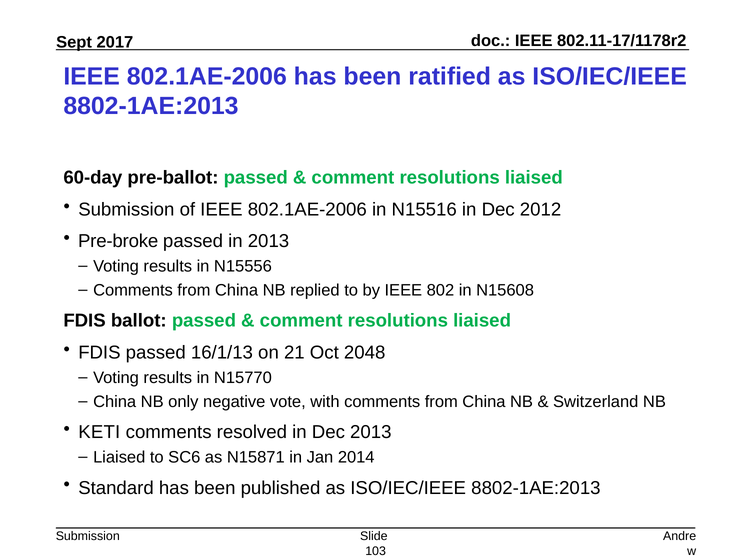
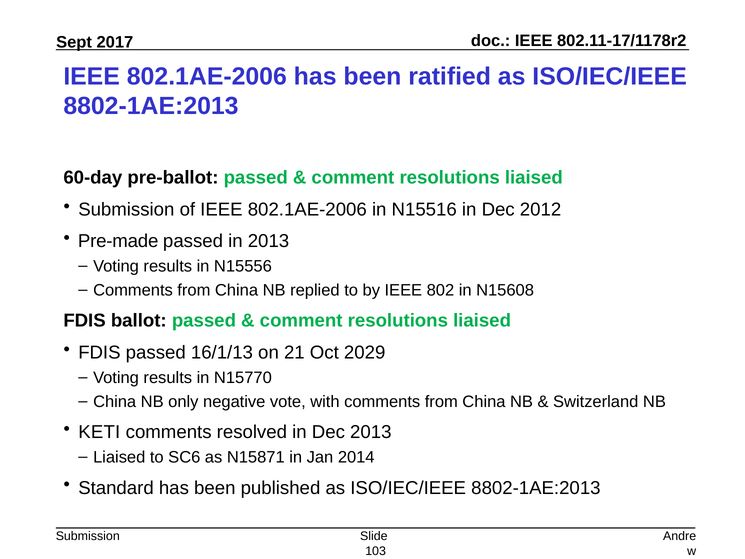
Pre-broke: Pre-broke -> Pre-made (118, 241)
2048: 2048 -> 2029 (365, 352)
